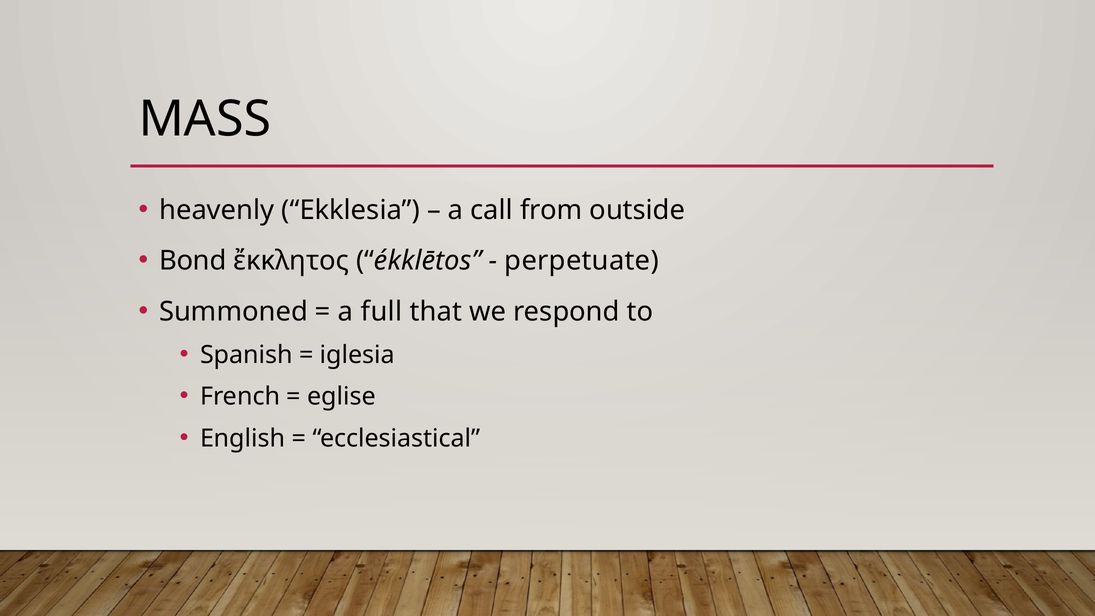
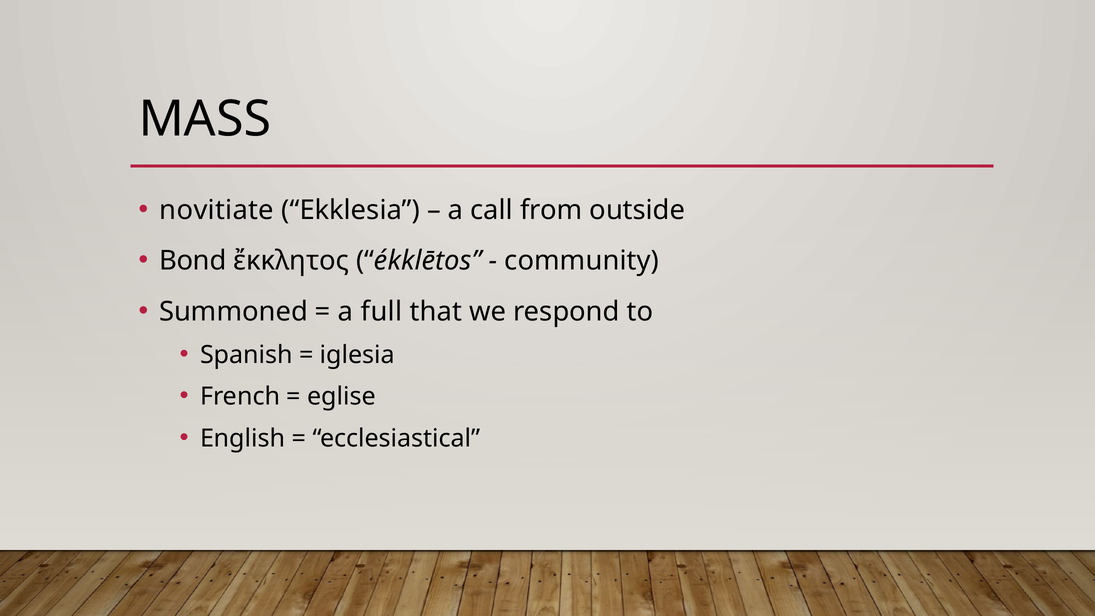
heavenly: heavenly -> novitiate (217, 210)
perpetuate: perpetuate -> community (582, 261)
